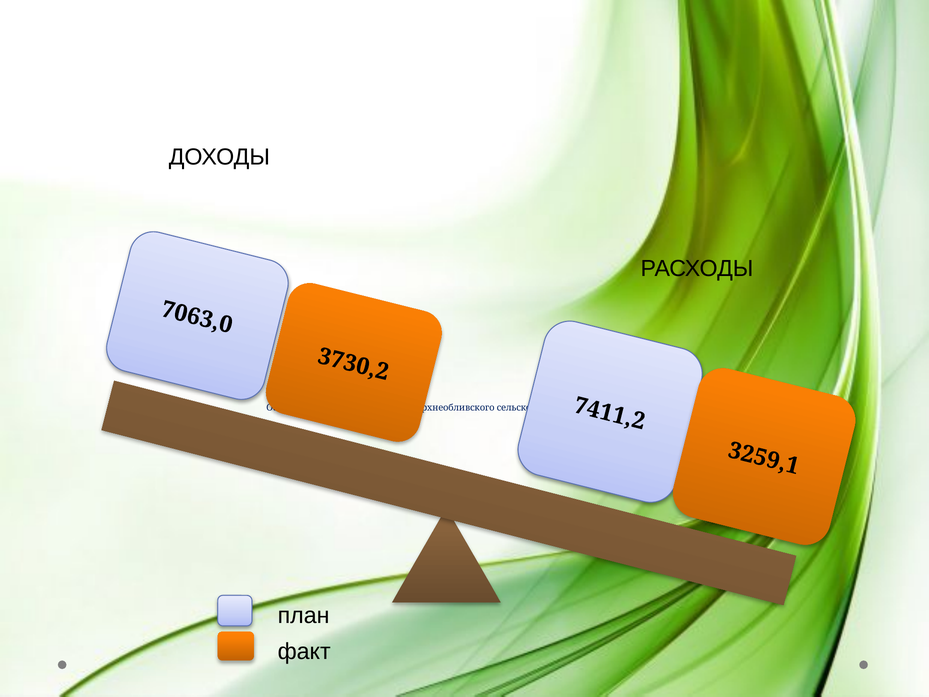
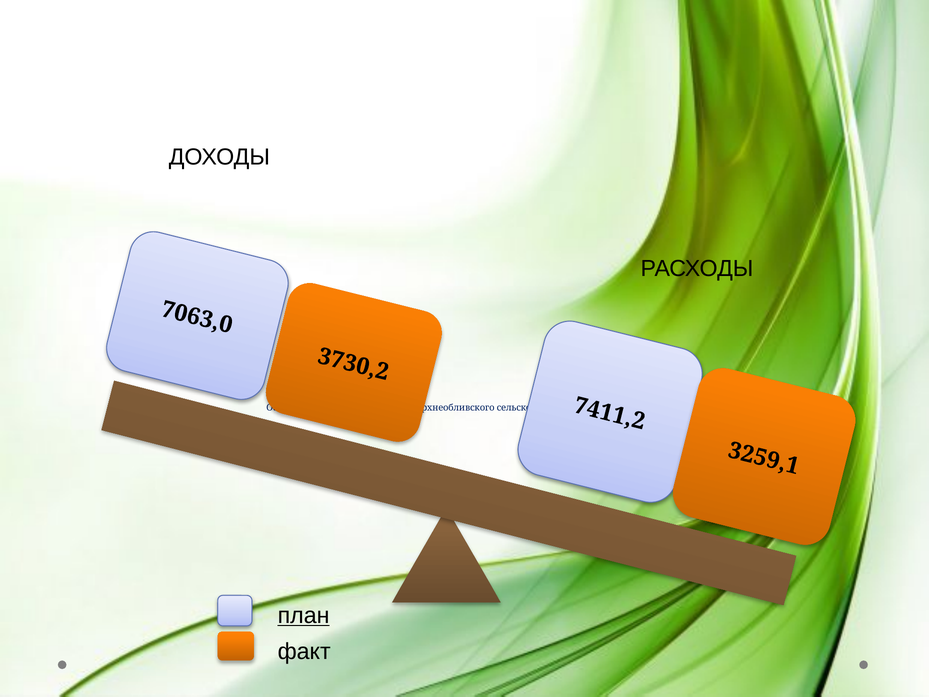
план underline: none -> present (304, 615)
